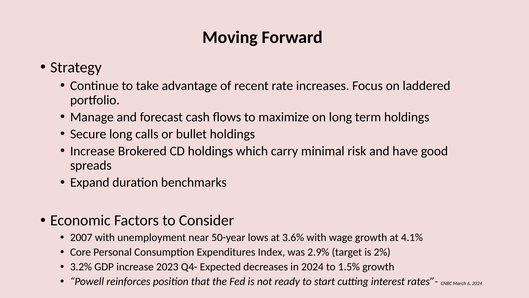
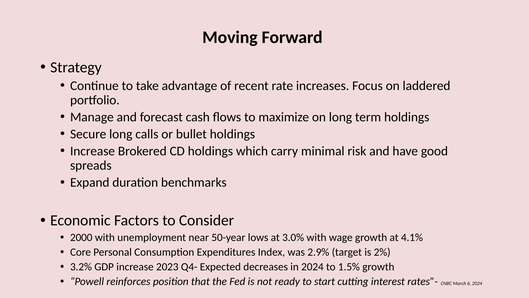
2007: 2007 -> 2000 (81, 237)
3.6%: 3.6% -> 3.0% (293, 237)
